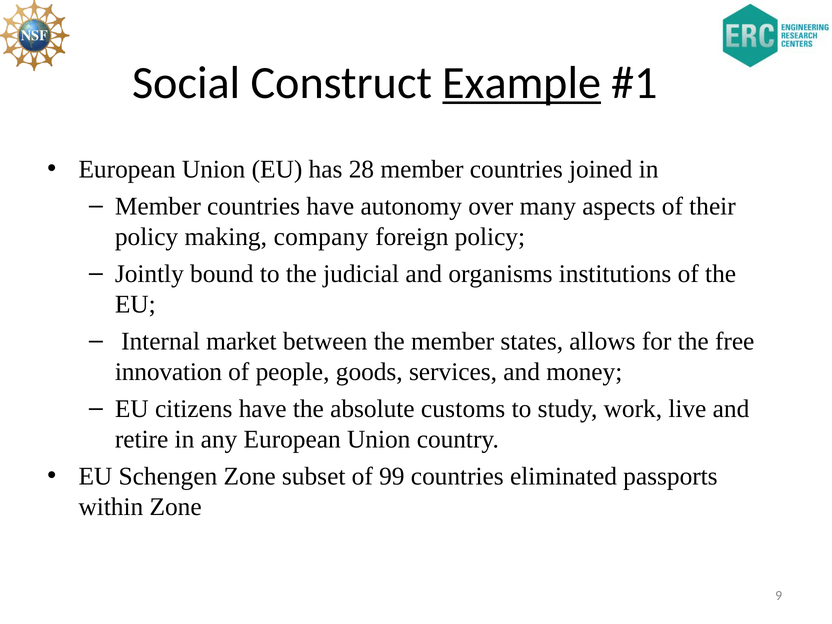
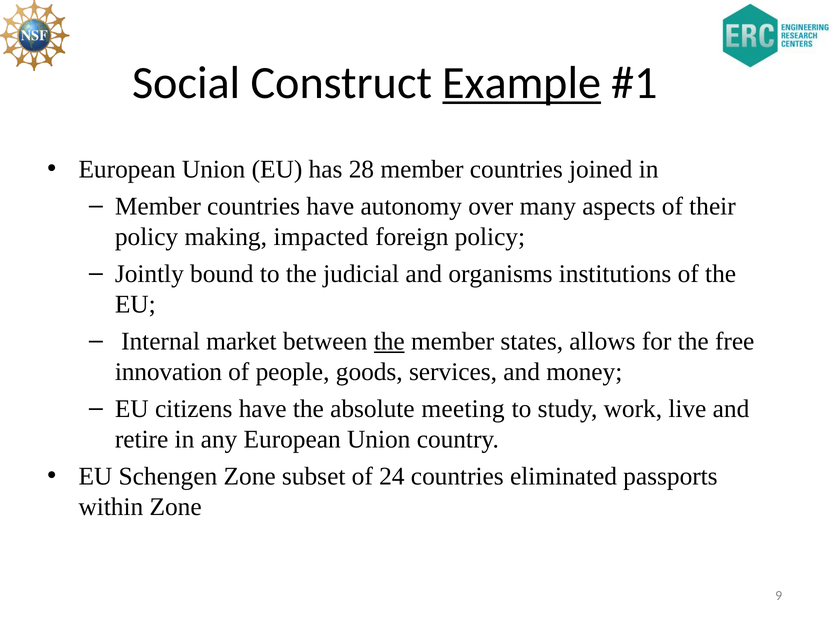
company: company -> impacted (321, 237)
the underline: none -> present (389, 341)
customs: customs -> meeting (463, 409)
99: 99 -> 24 (392, 476)
